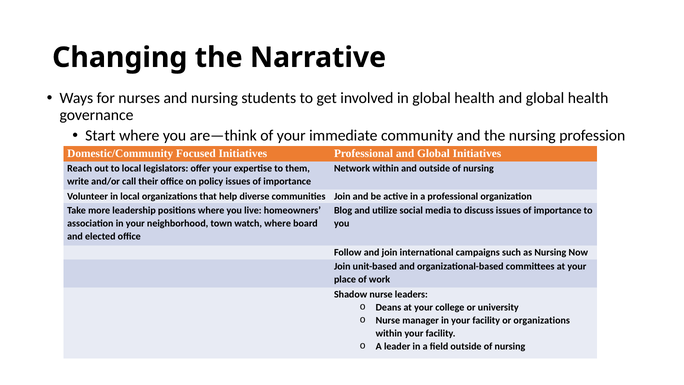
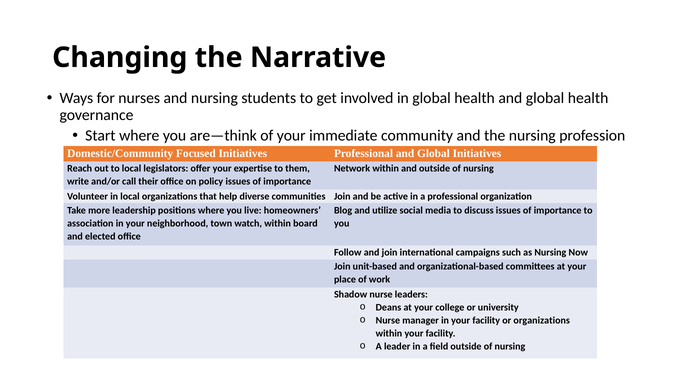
watch where: where -> within (278, 223)
